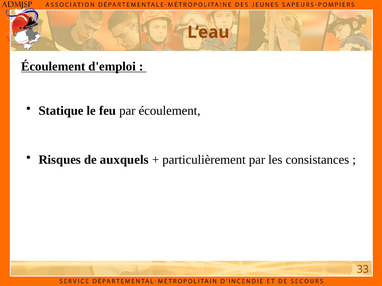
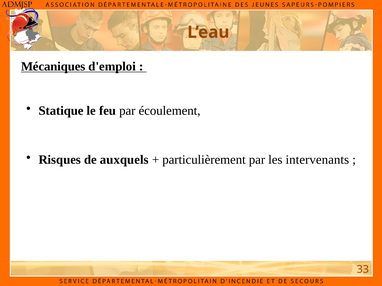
Écoulement: Écoulement -> Mécaniques (53, 66)
consistances: consistances -> intervenants (317, 160)
